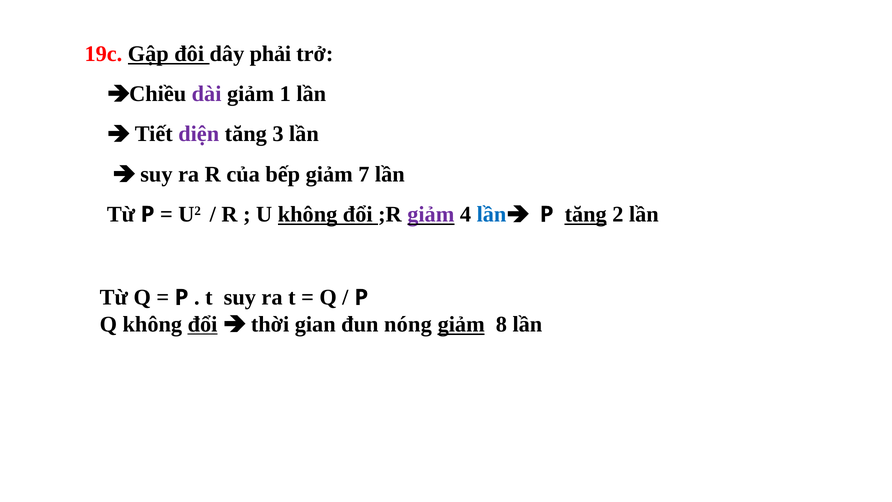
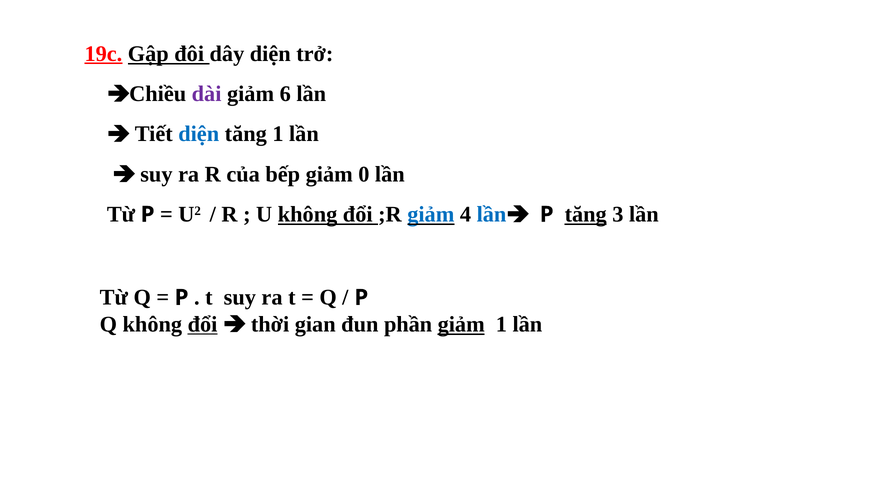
19c underline: none -> present (103, 54)
dây phải: phải -> diện (270, 54)
1: 1 -> 6 (285, 94)
diện colour: purple -> blue (199, 134)
tăng 3: 3 -> 1 (278, 134)
7: 7 -> 0 (364, 174)
giảm colour: purple -> blue (431, 214)
2: 2 -> 3 (618, 214)
nóng: nóng -> phần (408, 324)
giảm 8: 8 -> 1 (501, 324)
